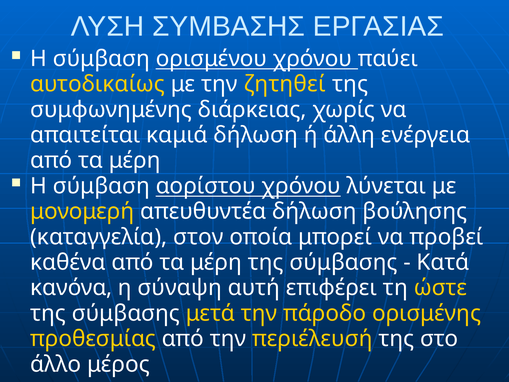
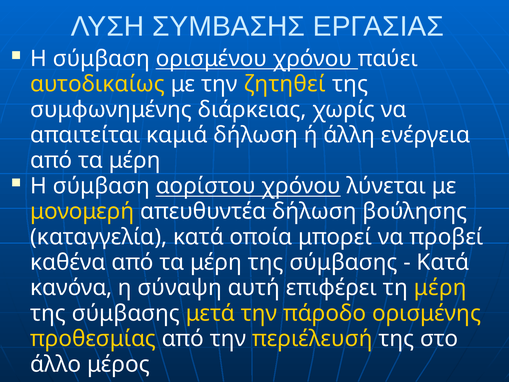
καταγγελία στον: στον -> κατά (198, 237)
τη ώστε: ώστε -> μέρη (440, 288)
